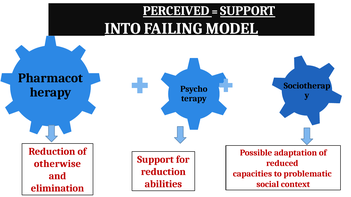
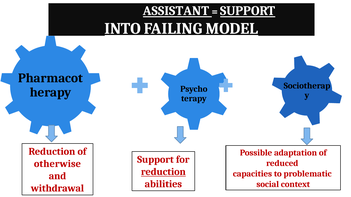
PERCEIVED: PERCEIVED -> ASSISTANT (176, 11)
reduction underline: none -> present (163, 172)
elimination: elimination -> withdrawal (57, 189)
